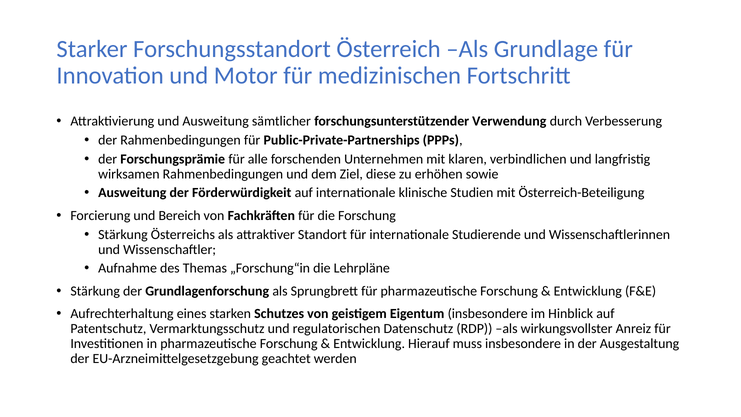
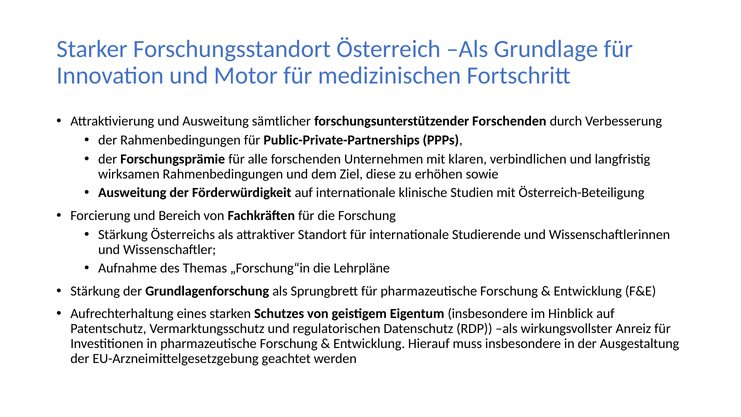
forschungsunterstützender Verwendung: Verwendung -> Forschenden (509, 121)
